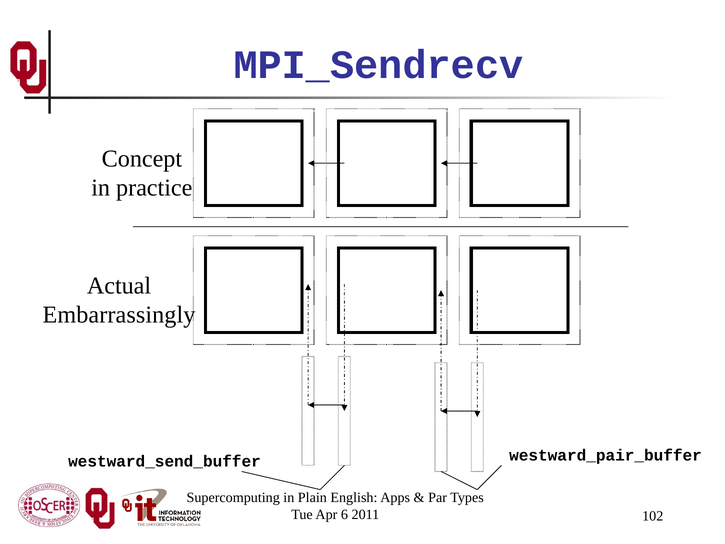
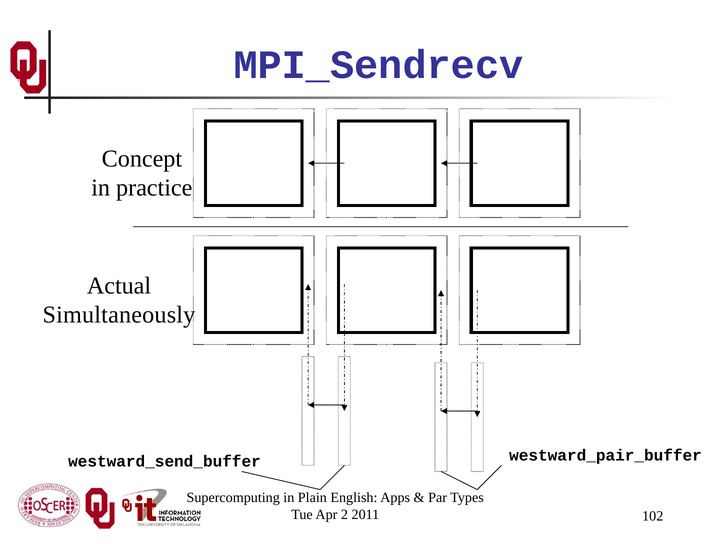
Embarrassingly: Embarrassingly -> Simultaneously (119, 315)
6: 6 -> 2 (344, 514)
